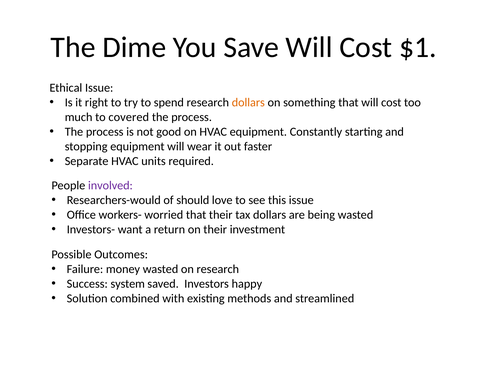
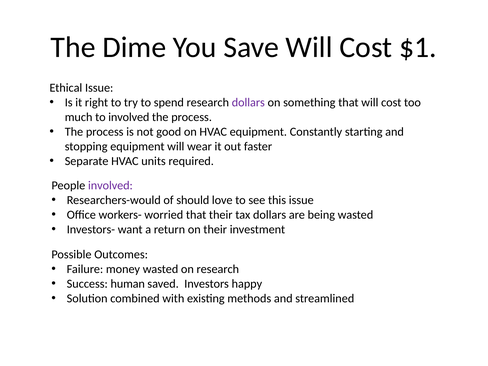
dollars colour: orange -> purple (248, 102)
to covered: covered -> involved (129, 117)
system: system -> human (128, 284)
